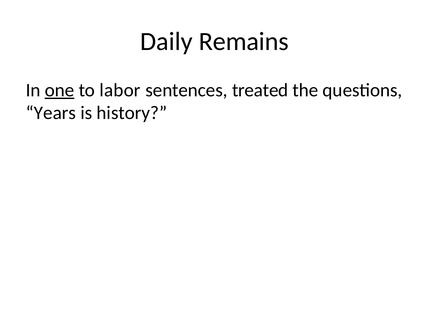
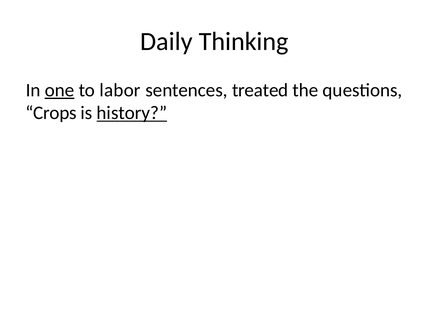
Remains: Remains -> Thinking (244, 42)
Years: Years -> Crops (51, 113)
history underline: none -> present (132, 113)
